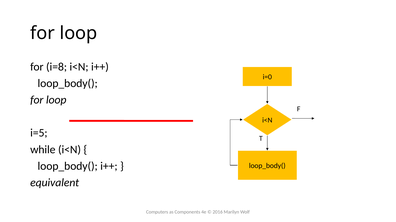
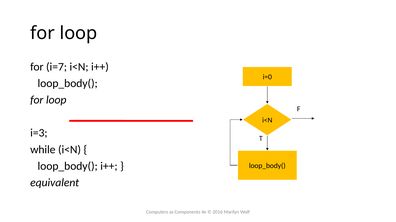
i=8: i=8 -> i=7 (57, 67)
i=5: i=5 -> i=3 (39, 133)
